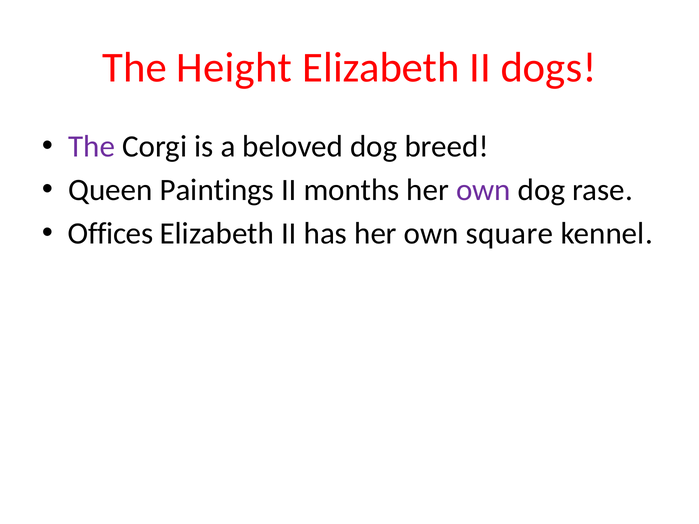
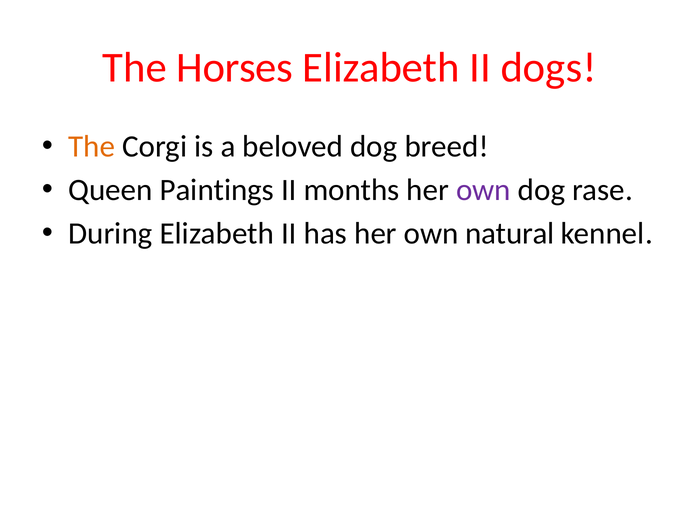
Height: Height -> Horses (235, 68)
The colour: purple -> orange (92, 147)
Offices: Offices -> During (110, 234)
square: square -> natural (510, 234)
